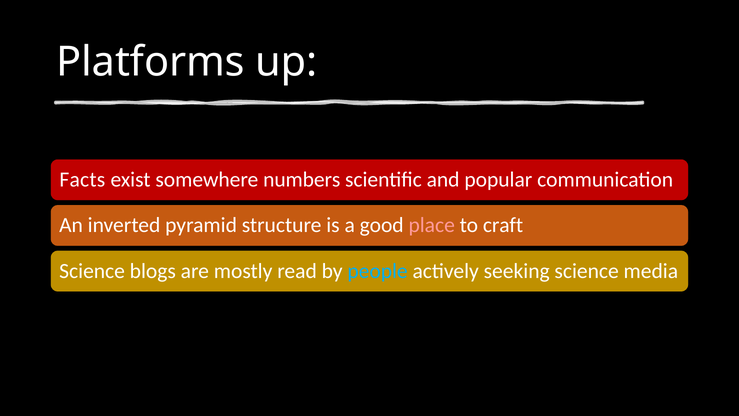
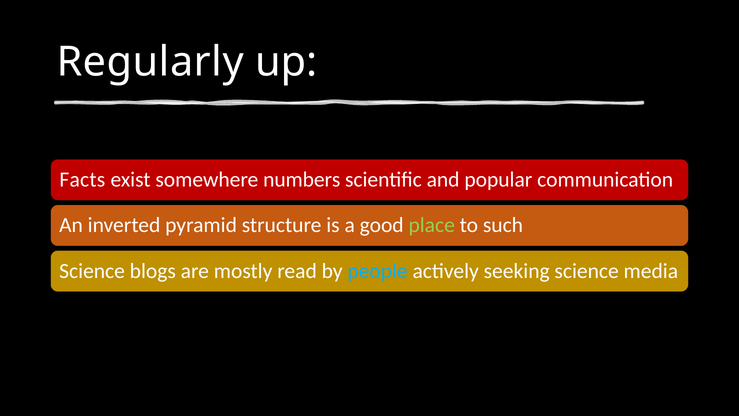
Platforms: Platforms -> Regularly (150, 62)
place colour: pink -> light green (432, 225)
craft: craft -> such (503, 225)
